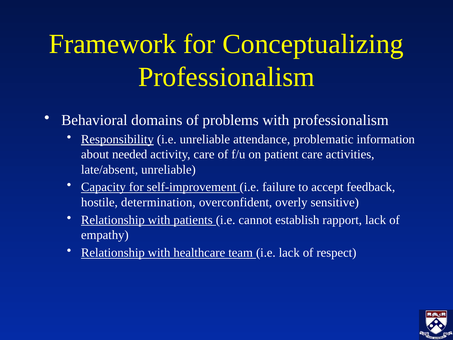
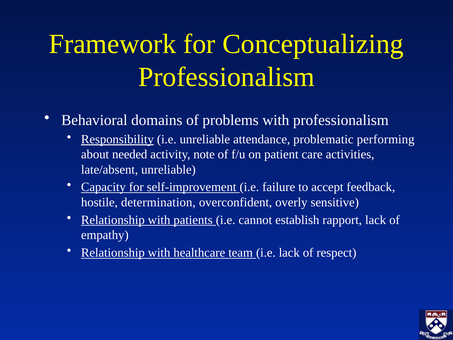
information: information -> performing (386, 139)
activity care: care -> note (204, 154)
